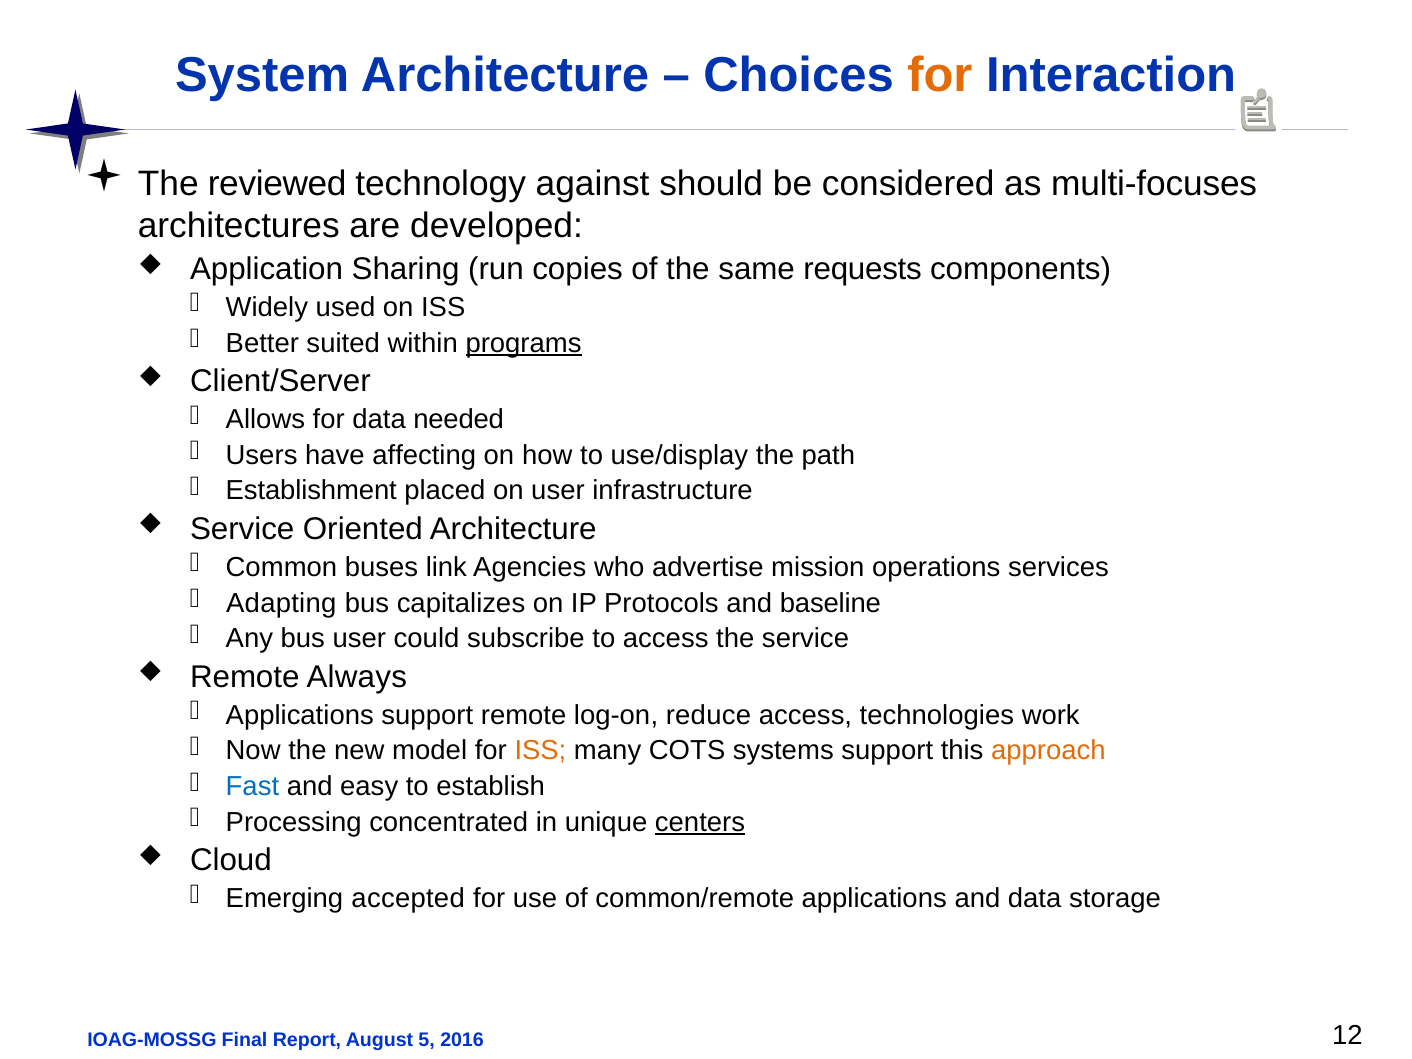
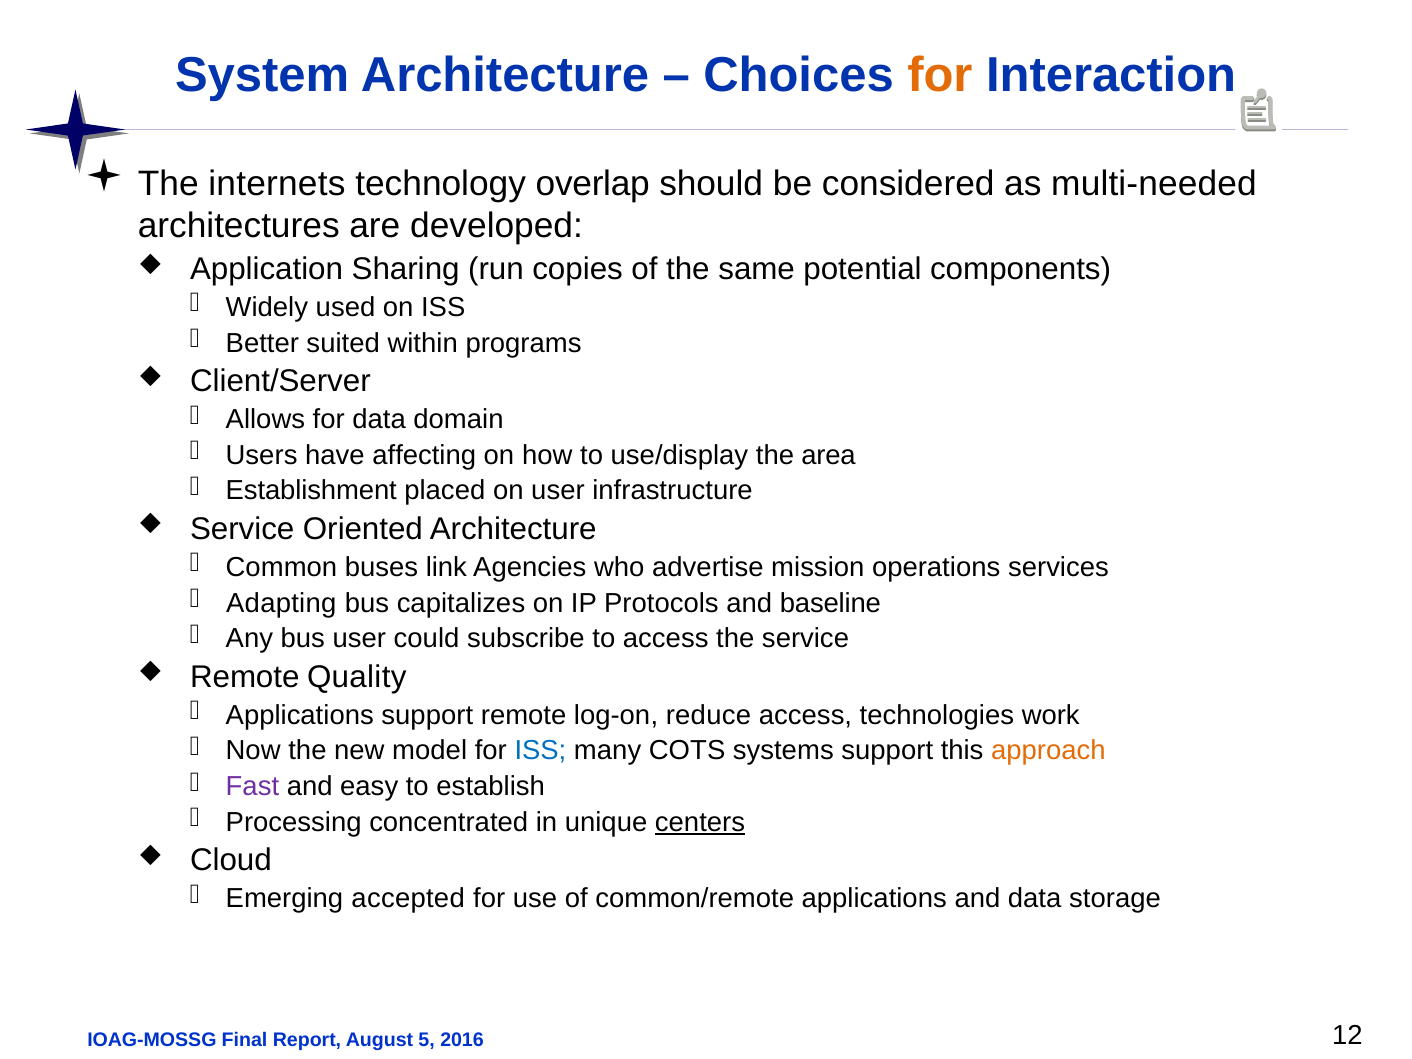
reviewed: reviewed -> internets (277, 184)
against: against -> overlap (593, 184)
multi-focuses: multi-focuses -> multi-needed (1154, 184)
requests: requests -> potential (863, 269)
programs underline: present -> none (524, 343)
needed: needed -> domain (459, 419)
path: path -> area (829, 455)
Always: Always -> Quality (357, 677)
ISS colour: orange -> blue (540, 751)
Fast colour: blue -> purple (252, 786)
